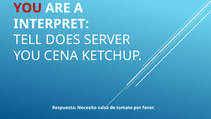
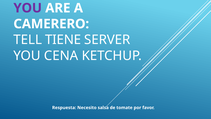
YOU colour: red -> purple (28, 8)
INTERPRET: INTERPRET -> CAMERERO (51, 24)
DOES: DOES -> TIENE (63, 40)
